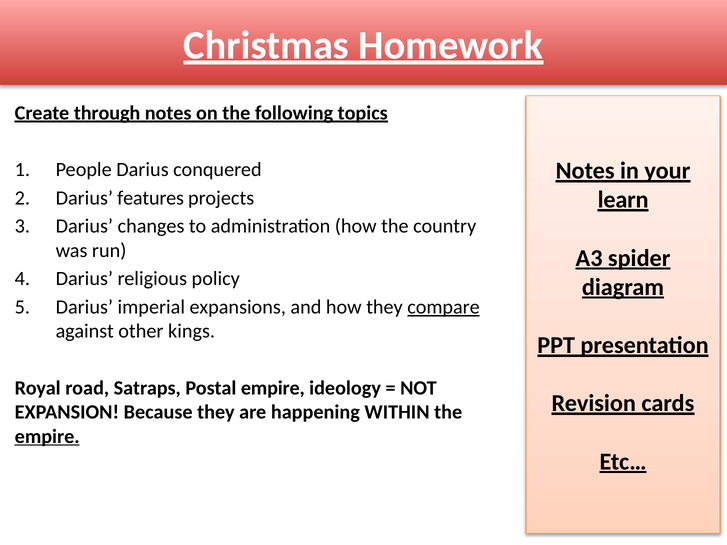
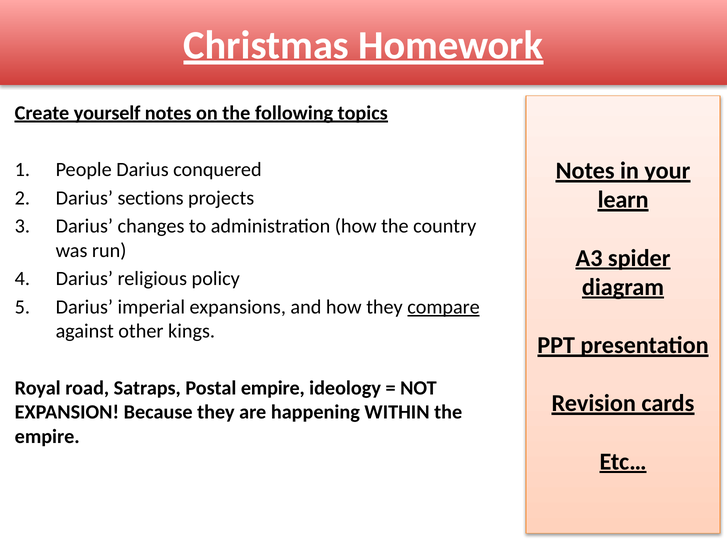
through: through -> yourself (107, 113)
features: features -> sections (151, 198)
empire underline: present -> none (47, 437)
